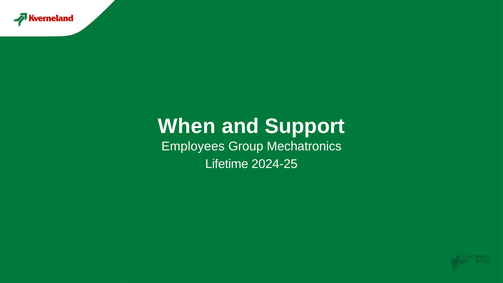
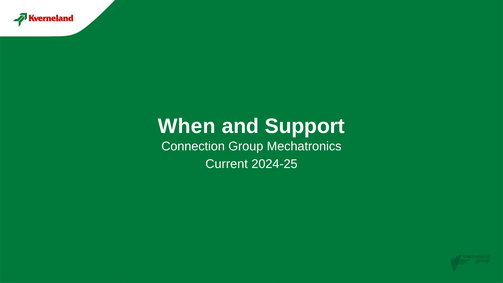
Employees: Employees -> Connection (193, 146)
Lifetime: Lifetime -> Current (227, 164)
